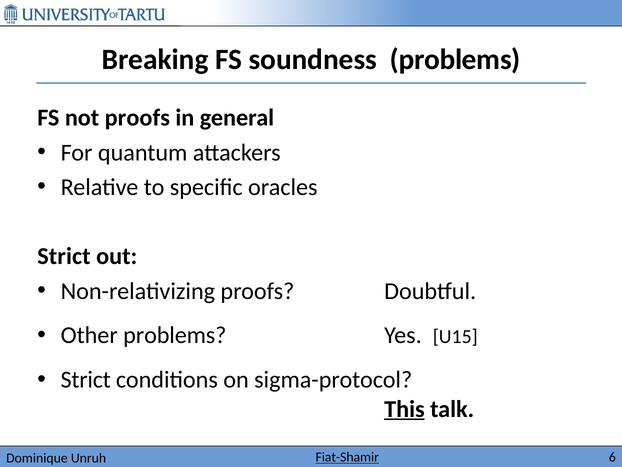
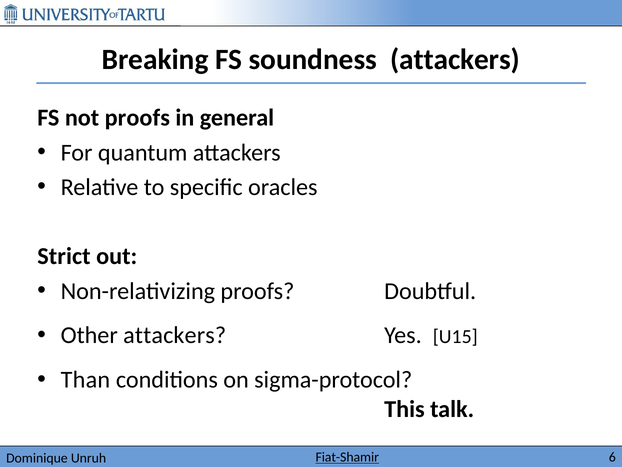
soundness problems: problems -> attackers (455, 60)
Other problems: problems -> attackers (175, 335)
Strict: Strict -> Than (85, 380)
This underline: present -> none (404, 409)
